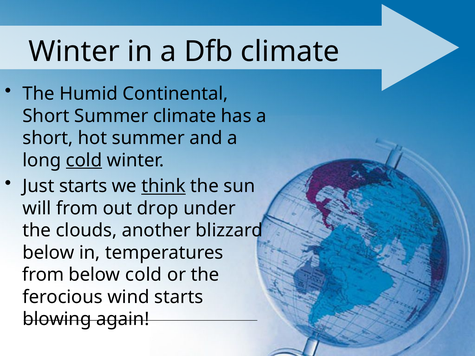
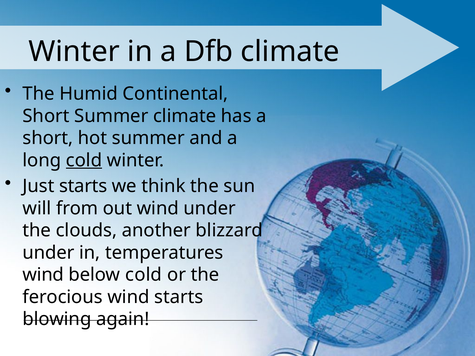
think underline: present -> none (163, 186)
out drop: drop -> wind (158, 209)
below: below -> under (49, 253)
from: from -> wind (43, 275)
